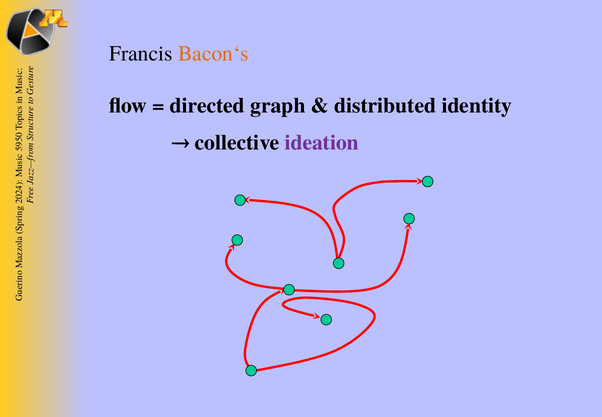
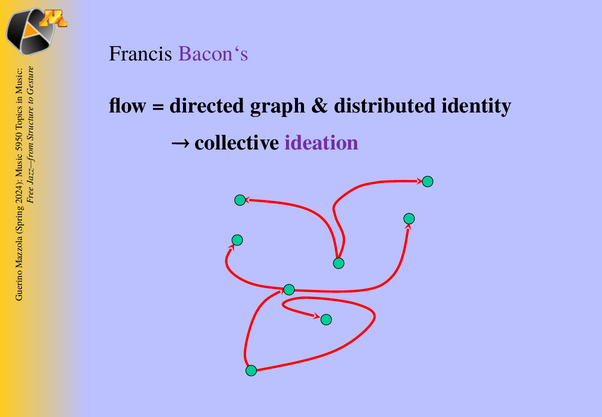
Bacon‘s colour: orange -> purple (213, 54)
